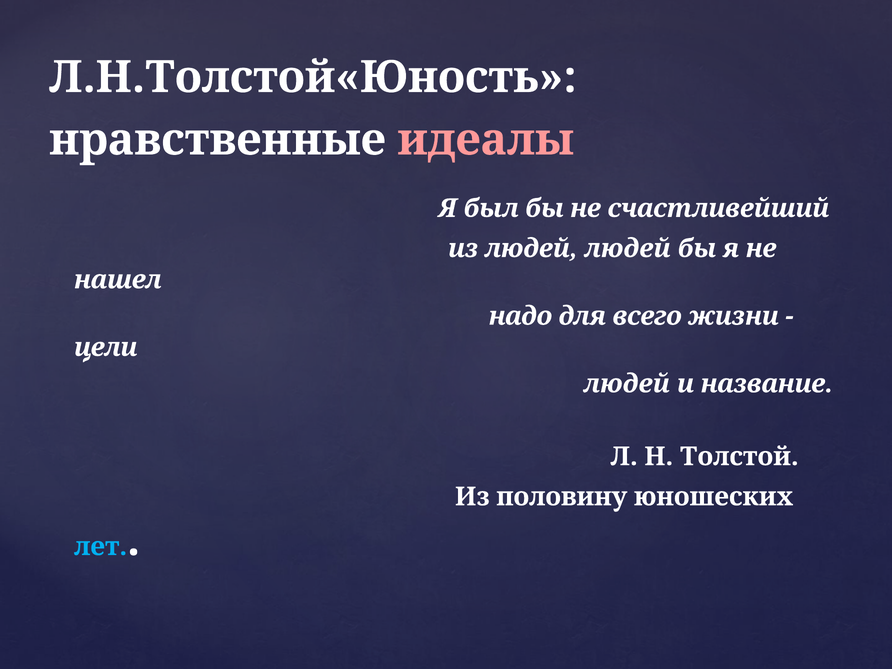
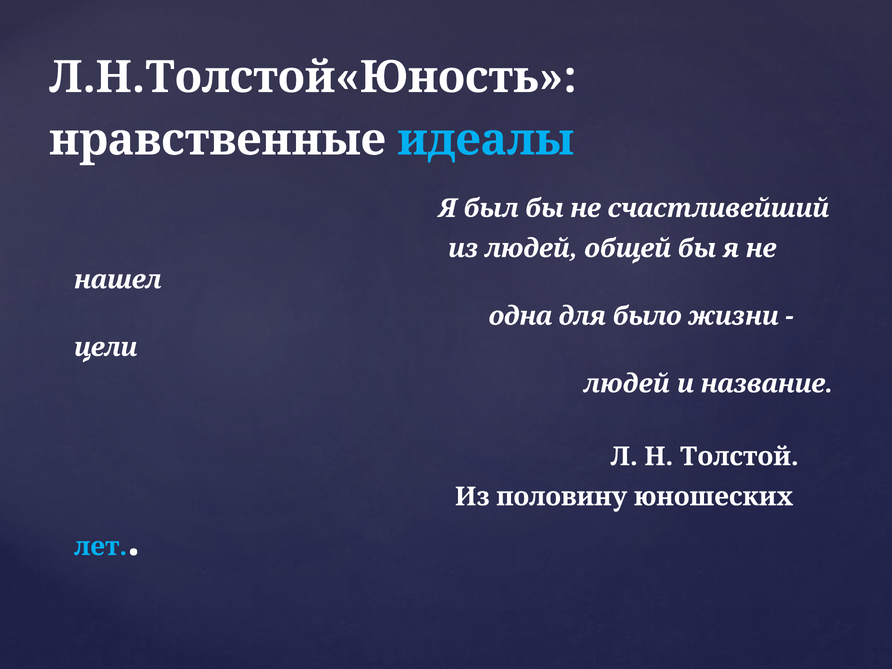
идеалы colour: pink -> light blue (486, 140)
людей людей: людей -> общей (628, 248)
надо: надо -> одна (521, 316)
всего: всего -> было (647, 316)
